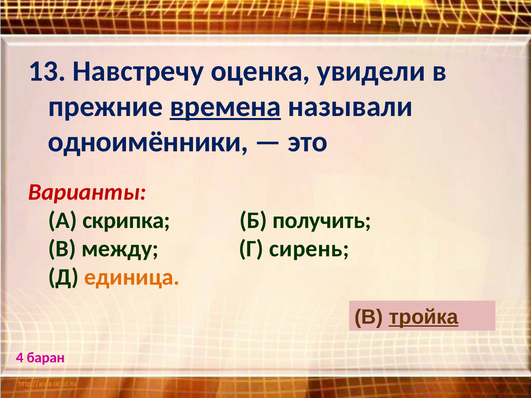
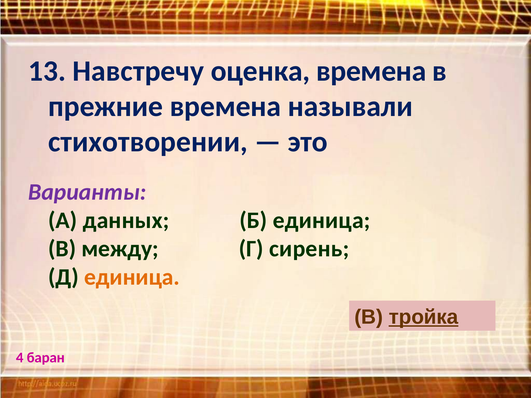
оценка увидели: увидели -> времена (371, 71)
времена underline: present -> none (225, 106)
одноимённики: одноимённики -> стихотворении (148, 142)
Варианты colour: red -> purple (87, 192)
скрипка: скрипка -> данных (126, 220)
Б получить: получить -> единица (322, 220)
